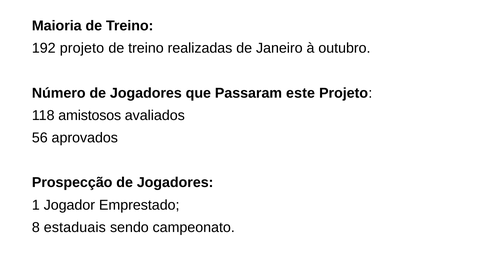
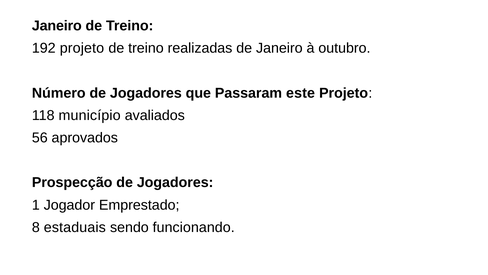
Maioria: Maioria -> Janeiro (57, 26)
amistosos: amistosos -> município (90, 115)
campeonato: campeonato -> funcionando (194, 227)
